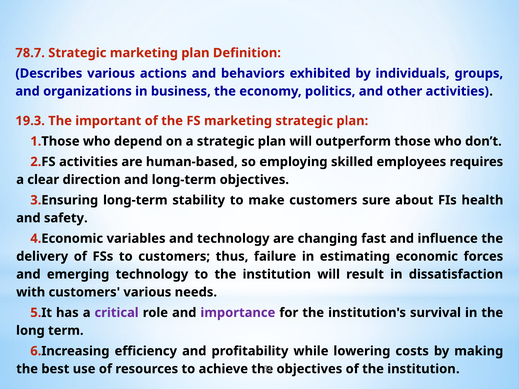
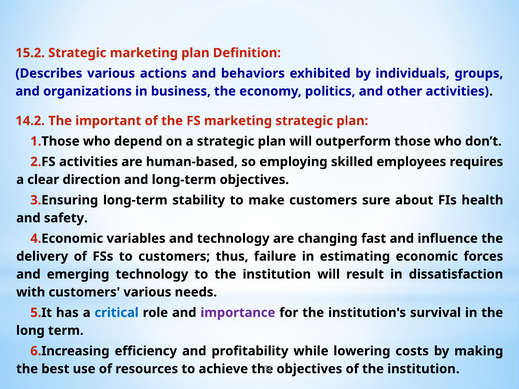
78.7: 78.7 -> 15.2 (30, 53)
19.3: 19.3 -> 14.2 (30, 121)
critical colour: purple -> blue (117, 313)
